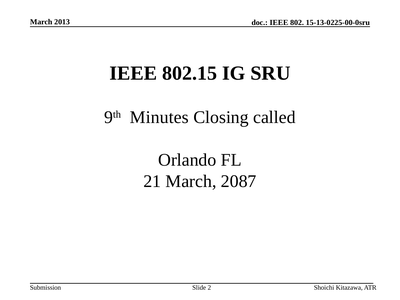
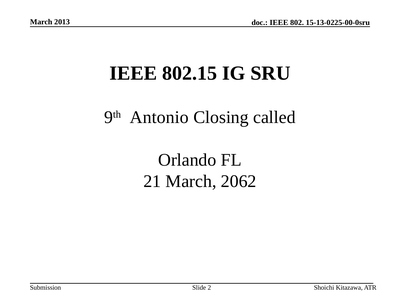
Minutes: Minutes -> Antonio (159, 117)
2087: 2087 -> 2062 (239, 181)
